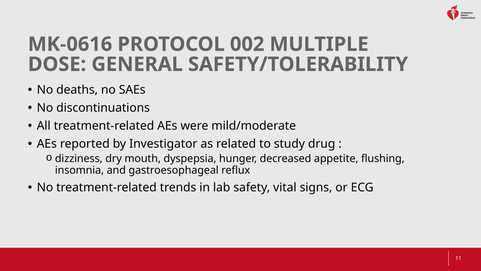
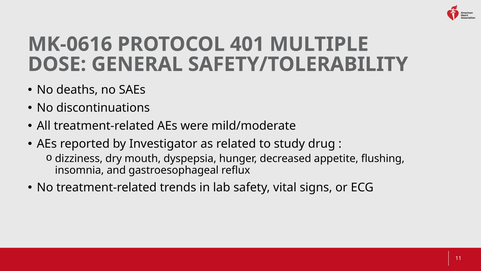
002: 002 -> 401 (247, 44)
